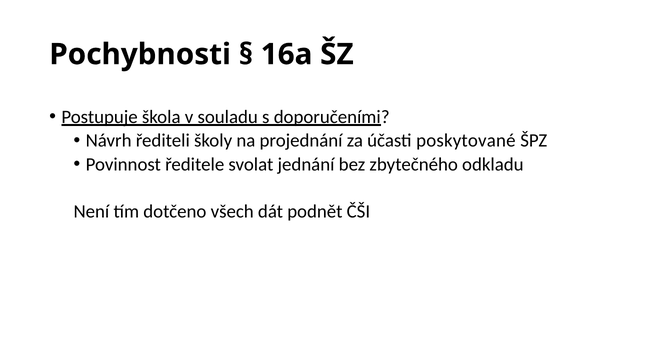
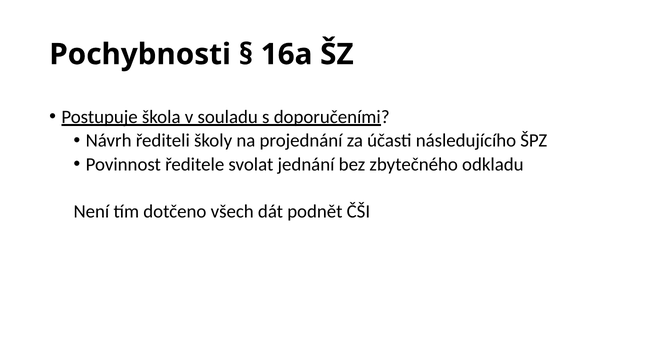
poskytované: poskytované -> následujícího (466, 141)
